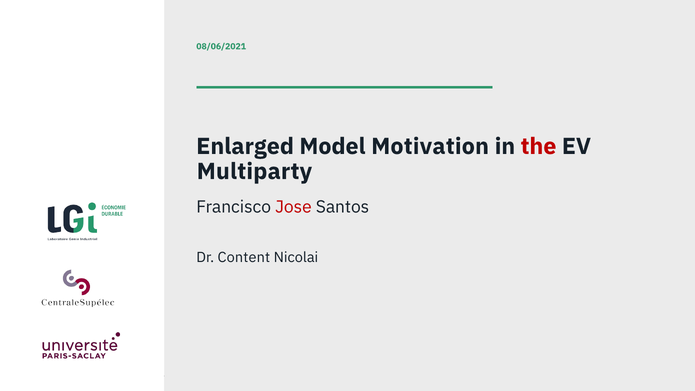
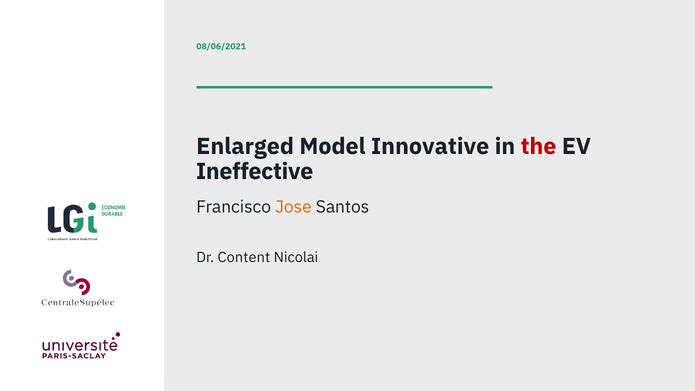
Motivation: Motivation -> Innovative (430, 146)
Multiparty: Multiparty -> Ineffective (255, 171)
Jose colour: red -> orange (293, 207)
